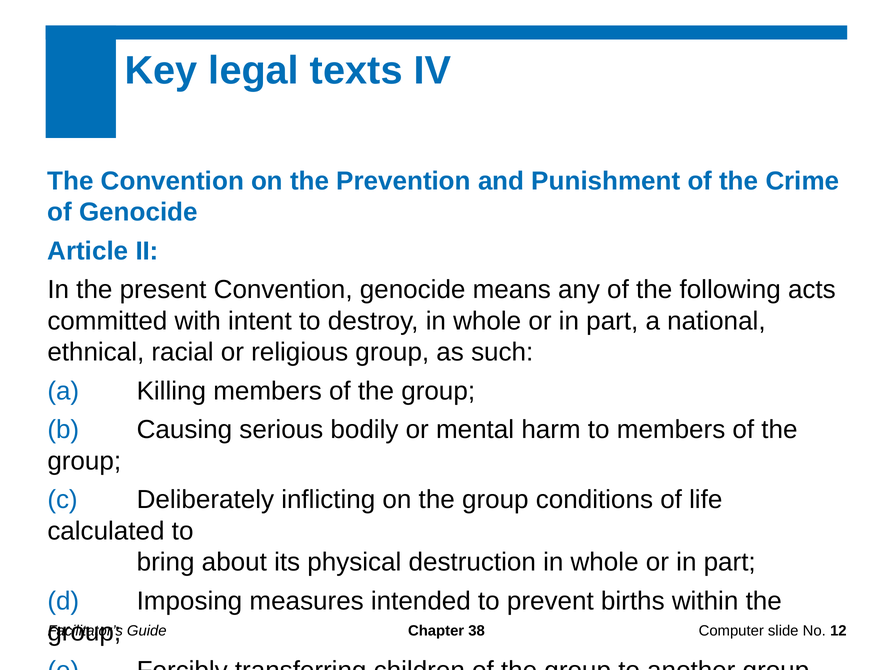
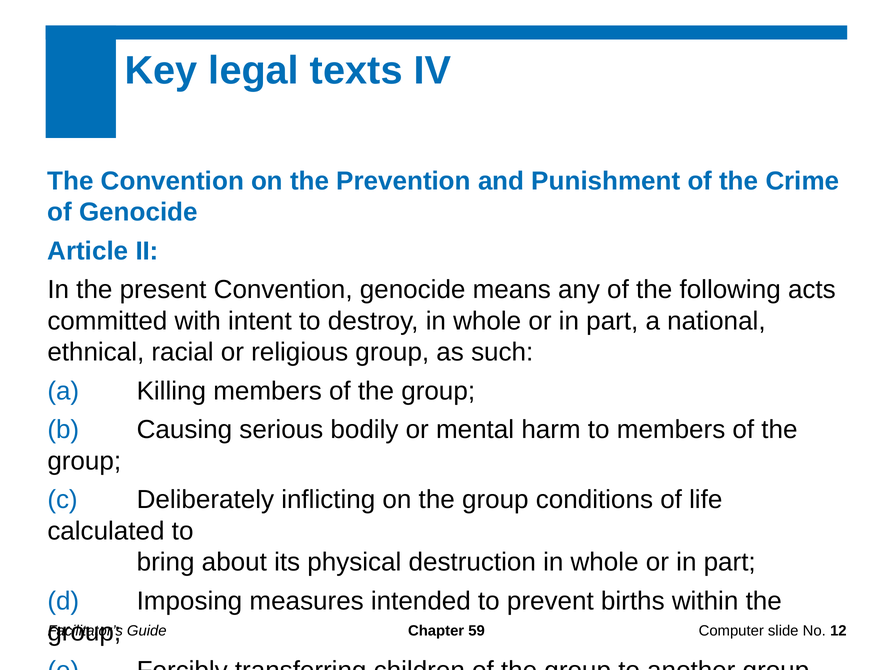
38: 38 -> 59 (477, 631)
